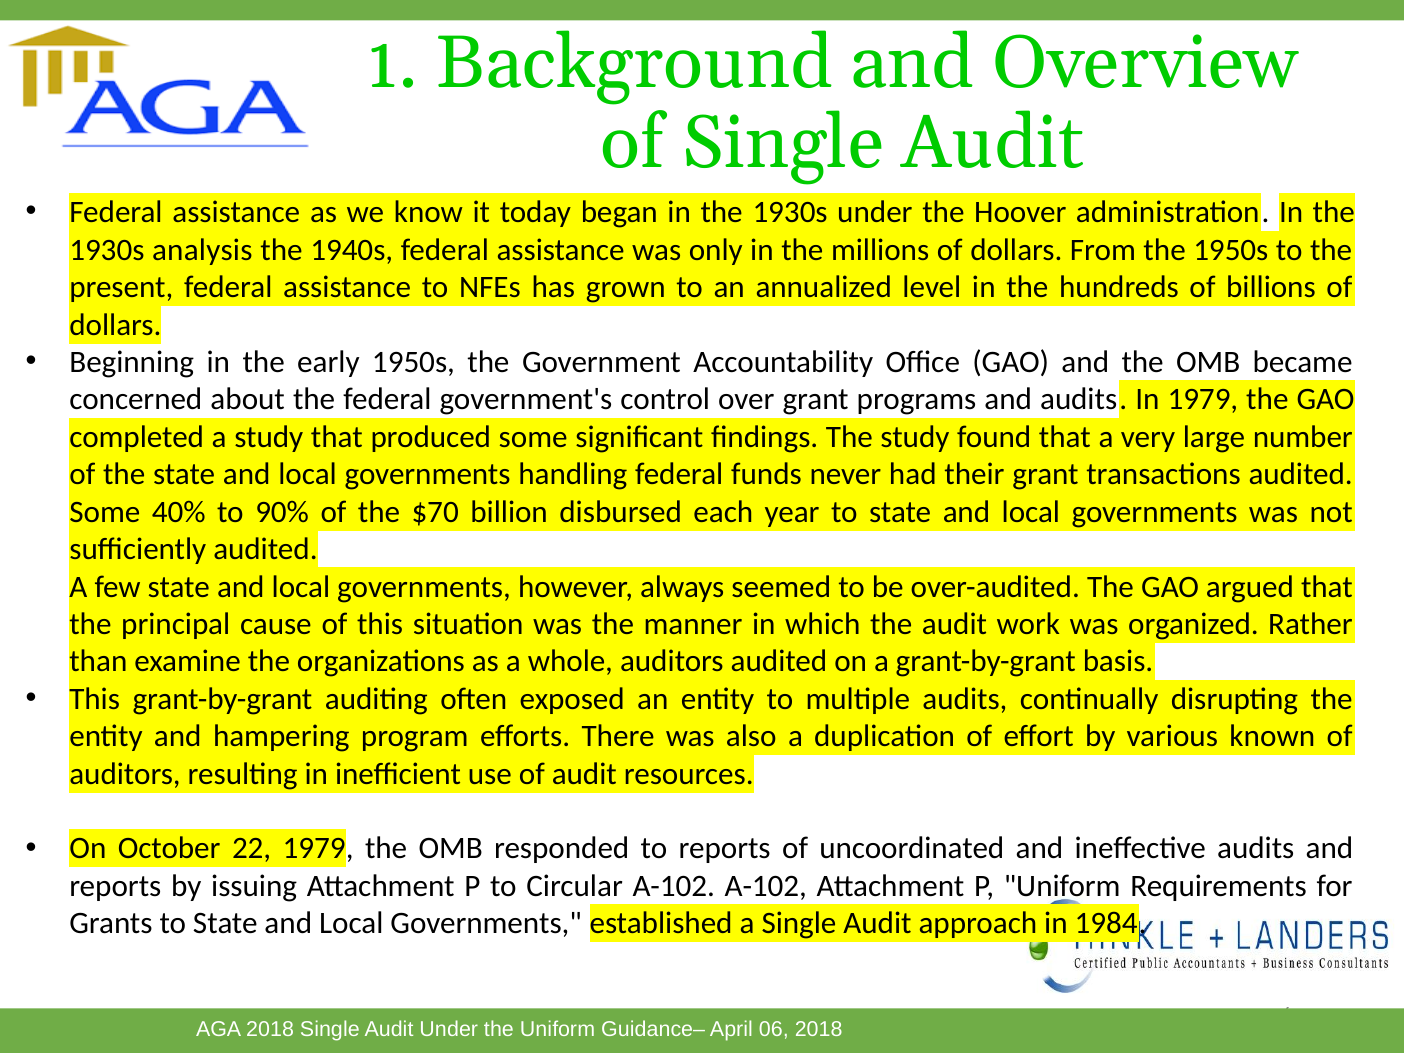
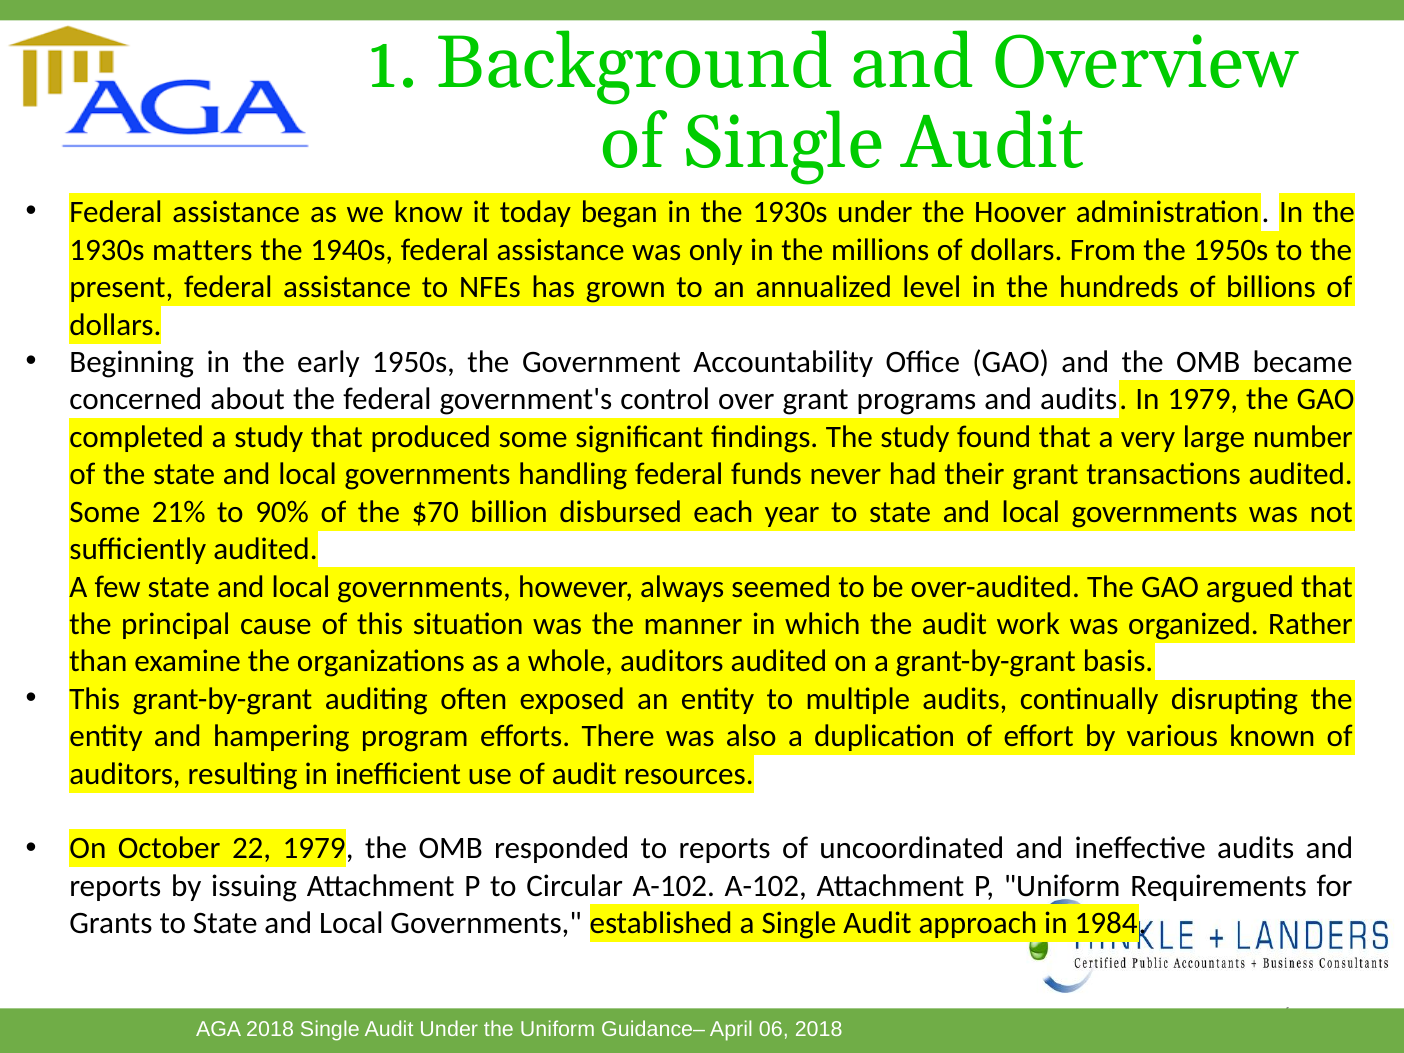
analysis: analysis -> matters (202, 250)
40%: 40% -> 21% (179, 512)
